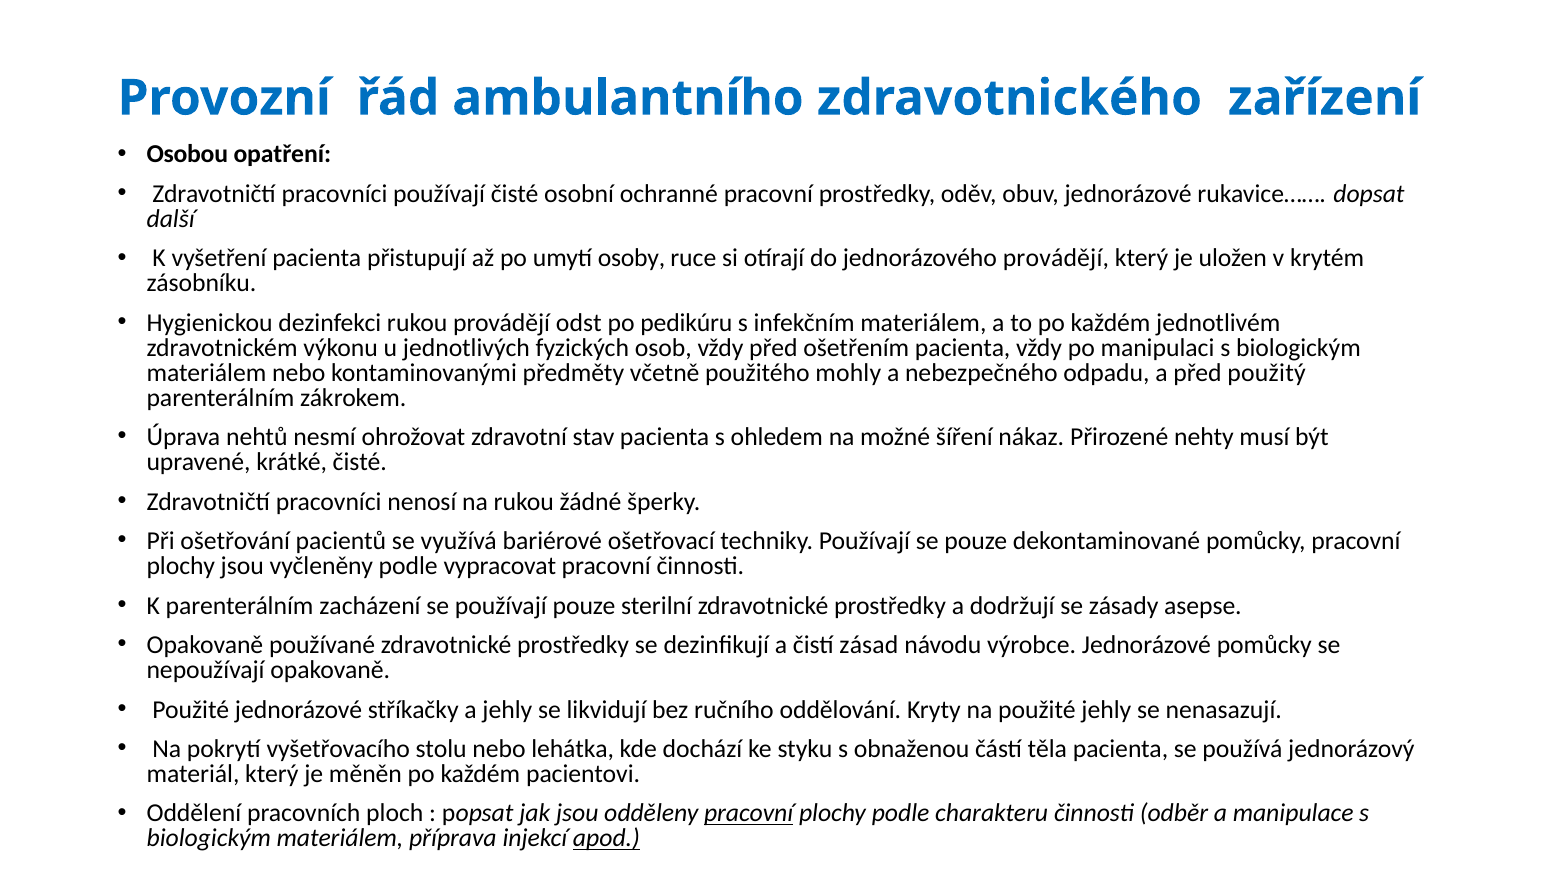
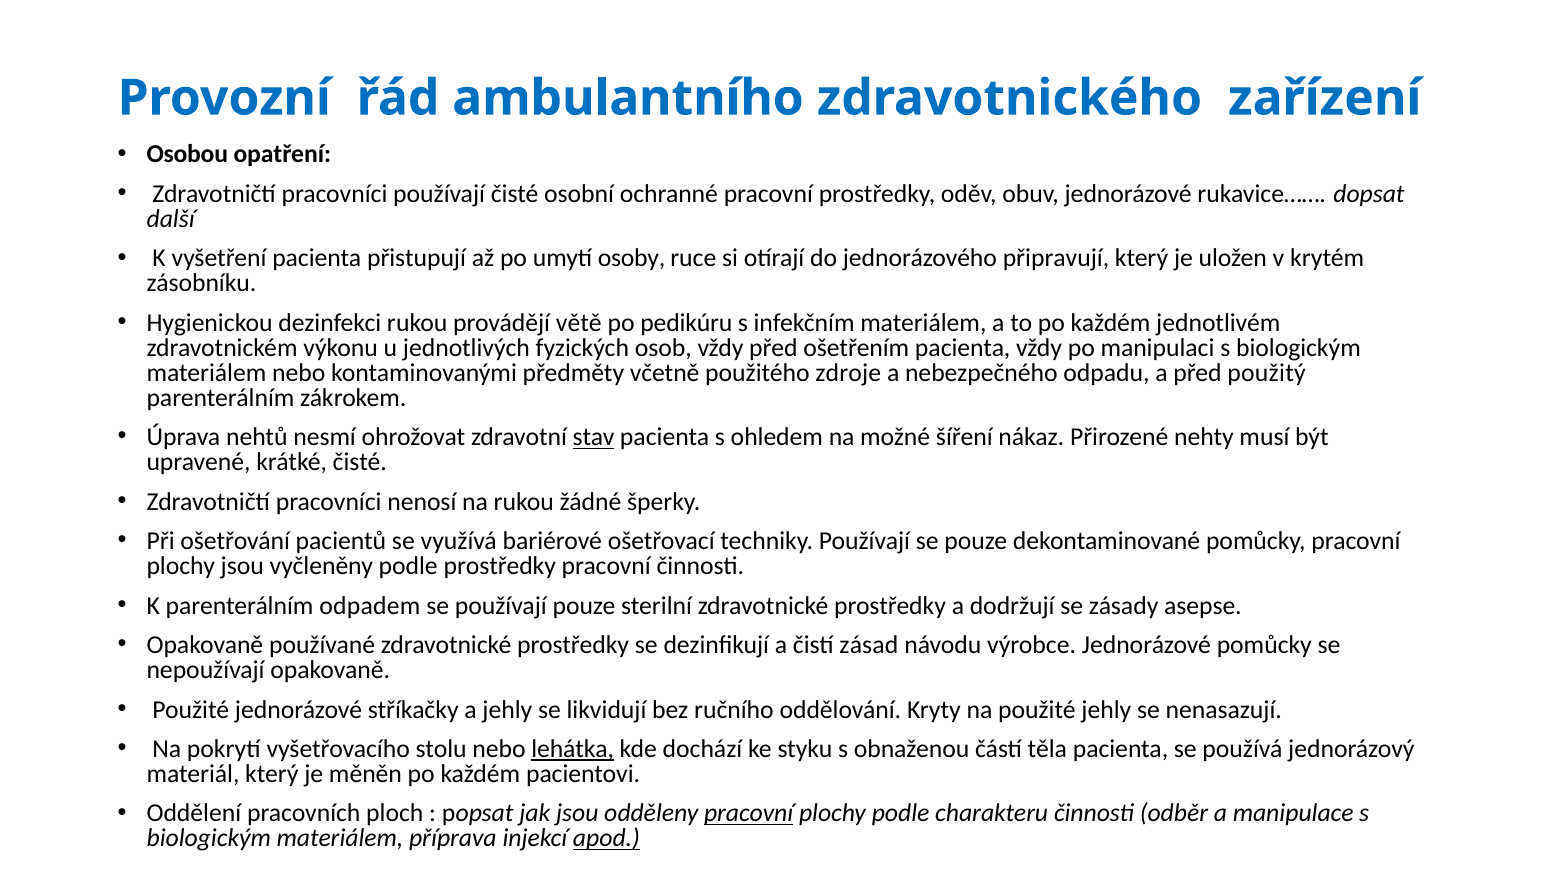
jednorázového provádějí: provádějí -> připravují (1056, 258)
odst: odst -> větě (579, 323)
mohly: mohly -> zdroje (848, 373)
stav underline: none -> present (594, 437)
podle vypracovat: vypracovat -> prostředky (500, 566)
zacházení: zacházení -> odpadem (370, 605)
lehátka underline: none -> present (573, 749)
